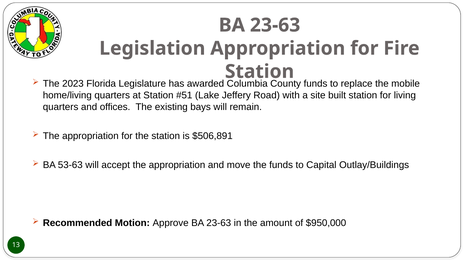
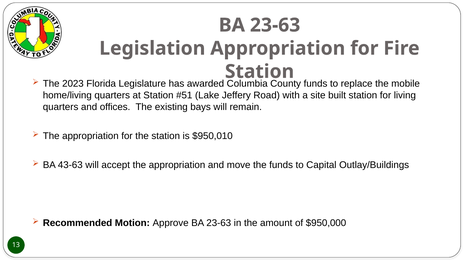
$506,891: $506,891 -> $950,010 (212, 136)
53-63: 53-63 -> 43-63 (70, 165)
